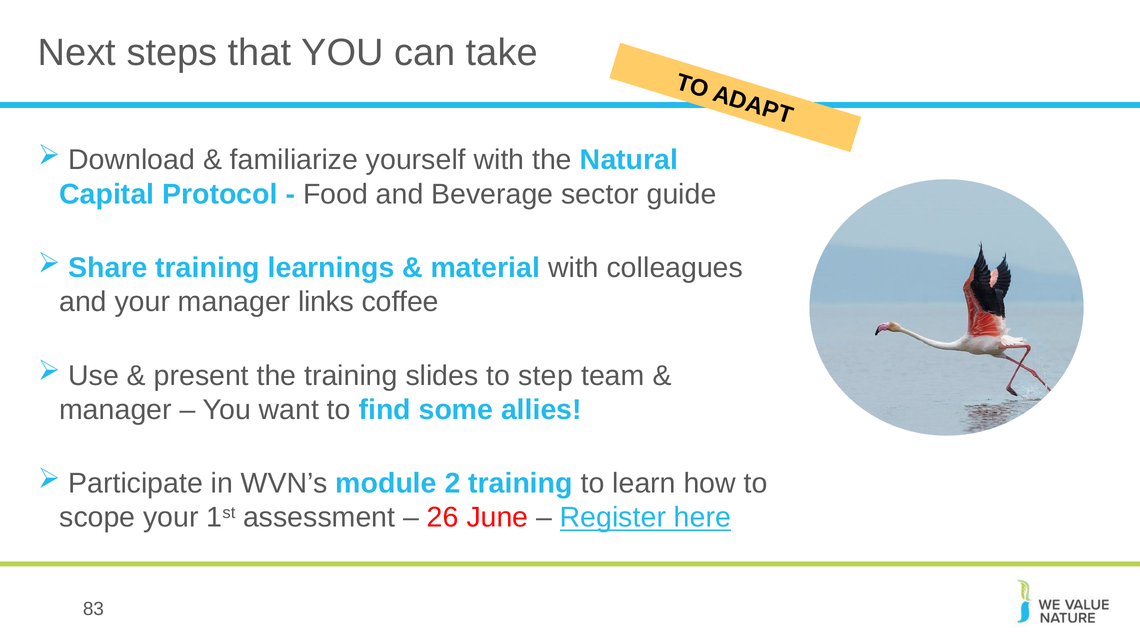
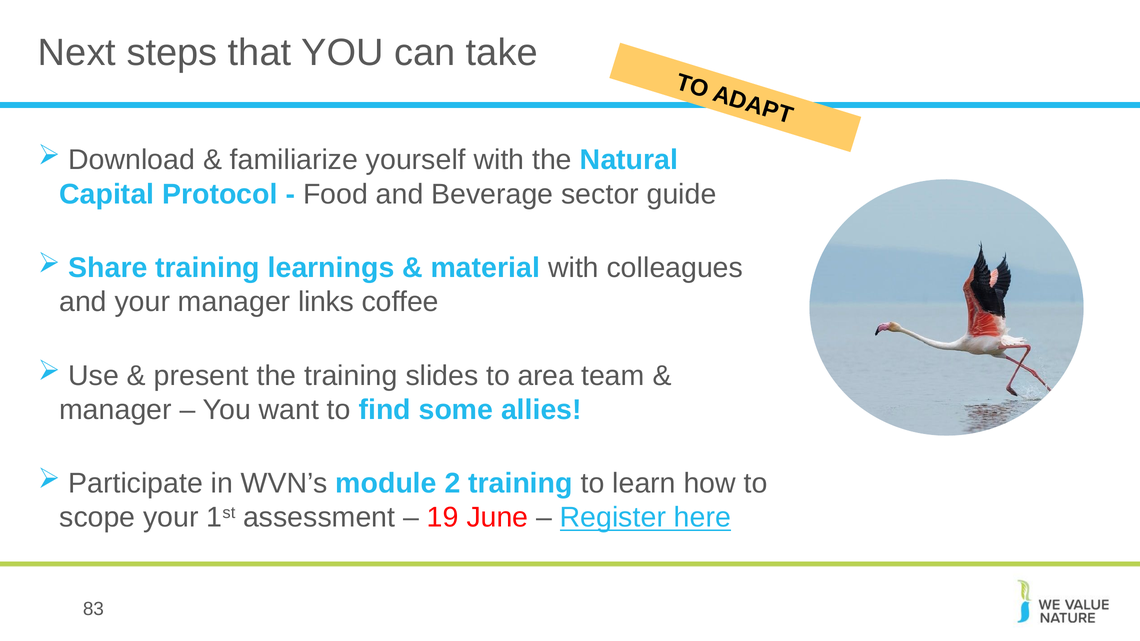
step: step -> area (546, 376)
26: 26 -> 19 (443, 518)
